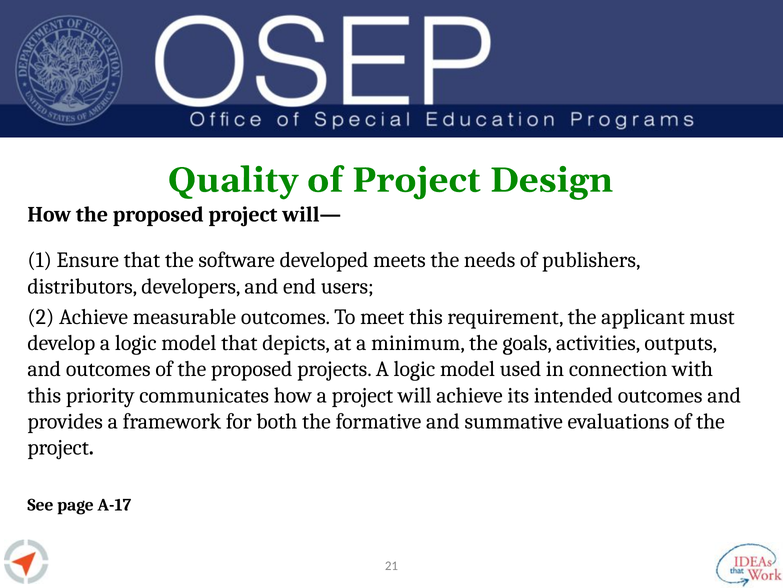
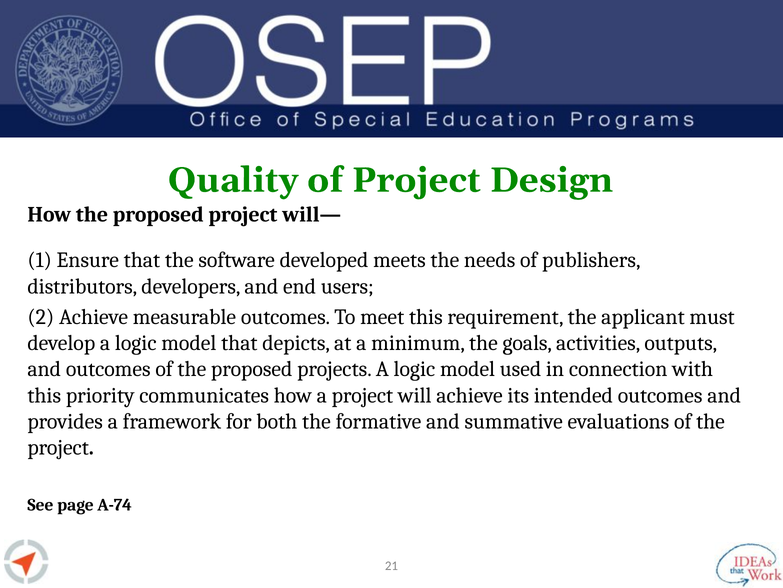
A-17: A-17 -> A-74 (115, 504)
